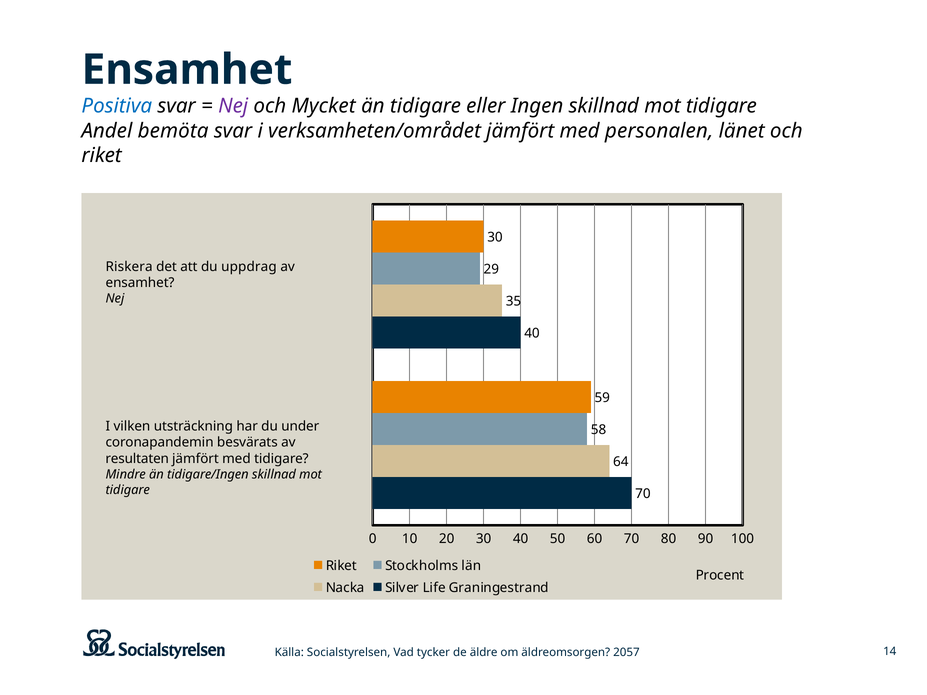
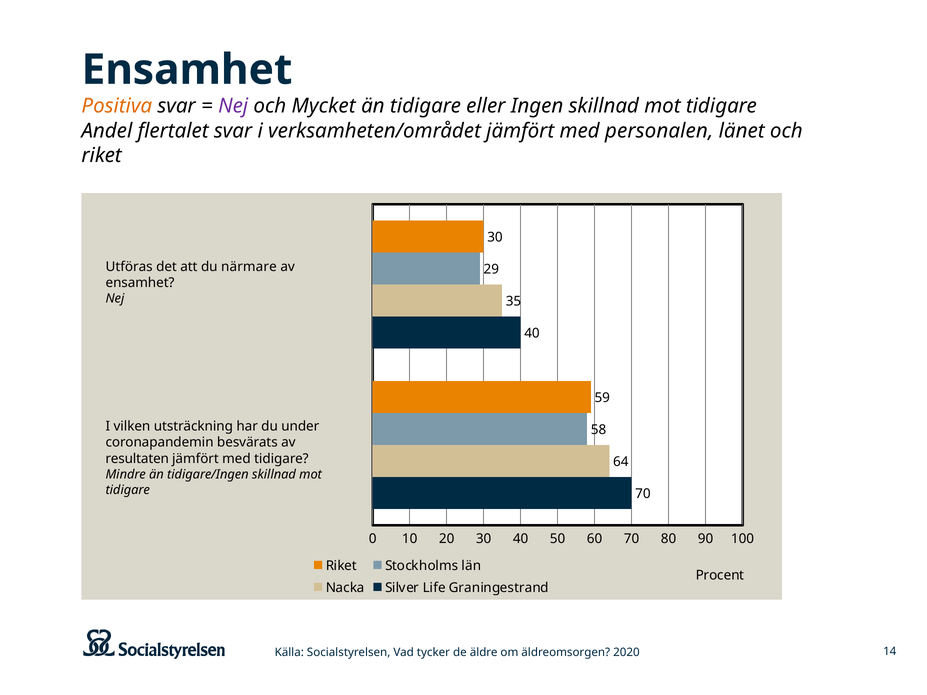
Positiva colour: blue -> orange (117, 106)
bemöta: bemöta -> flertalet (173, 131)
Riskera: Riskera -> Utföras (129, 267)
uppdrag: uppdrag -> närmare (249, 267)
2057: 2057 -> 2020 (626, 653)
